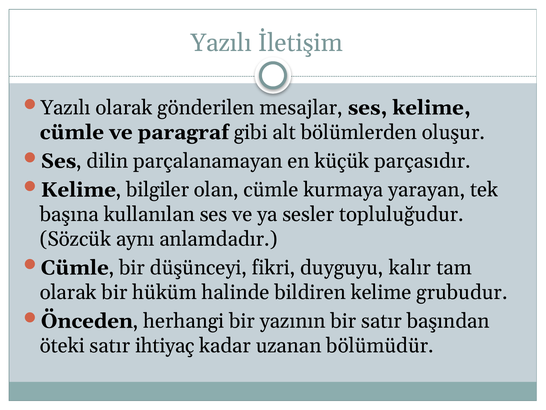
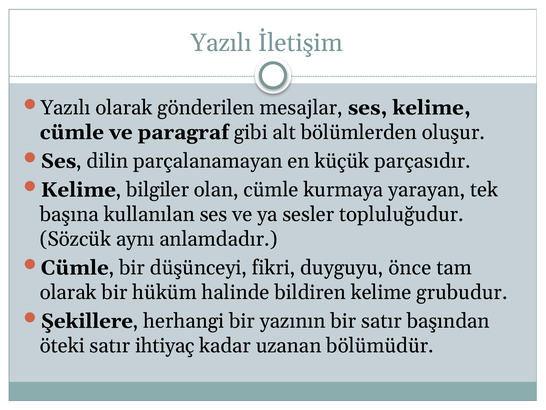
kalır: kalır -> önce (410, 267)
Önceden: Önceden -> Şekillere (87, 321)
